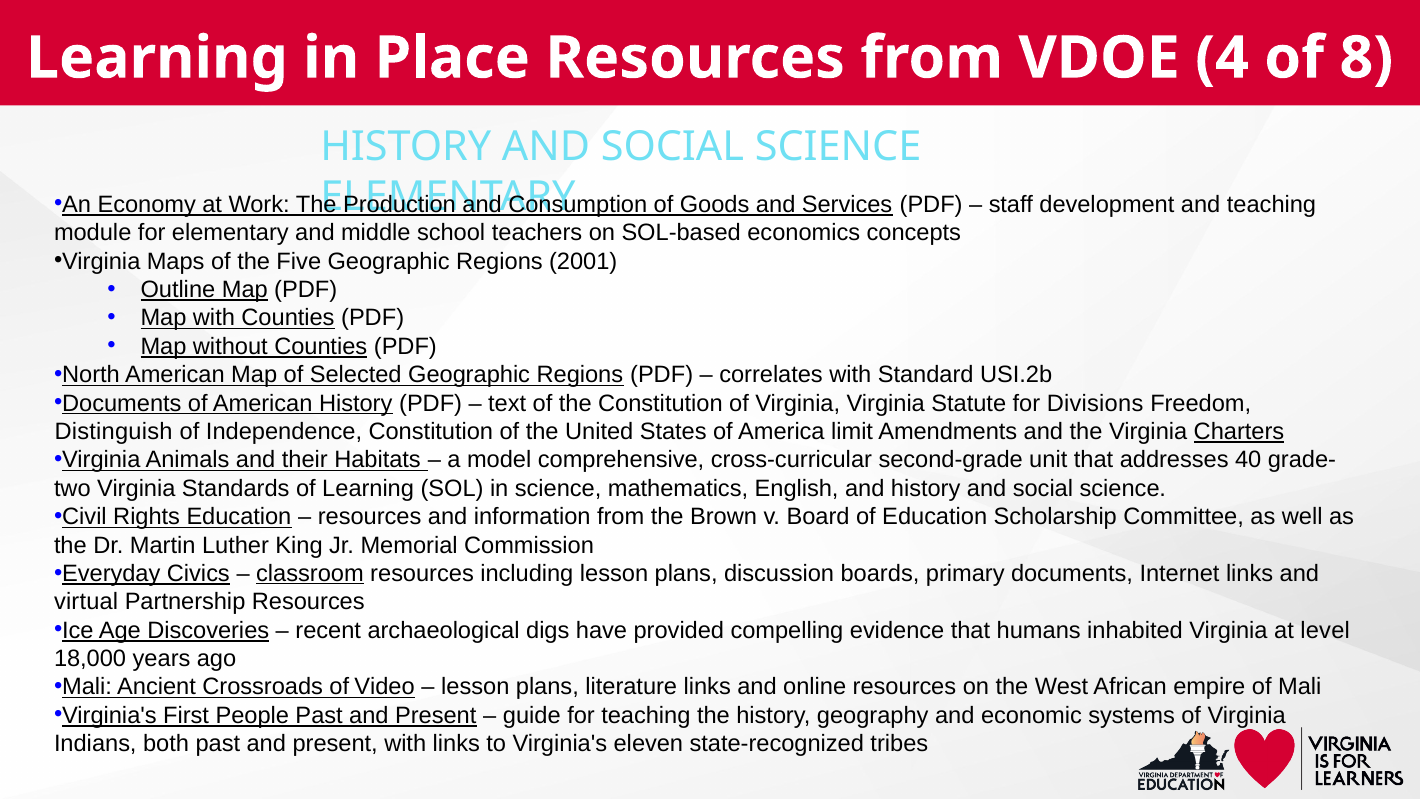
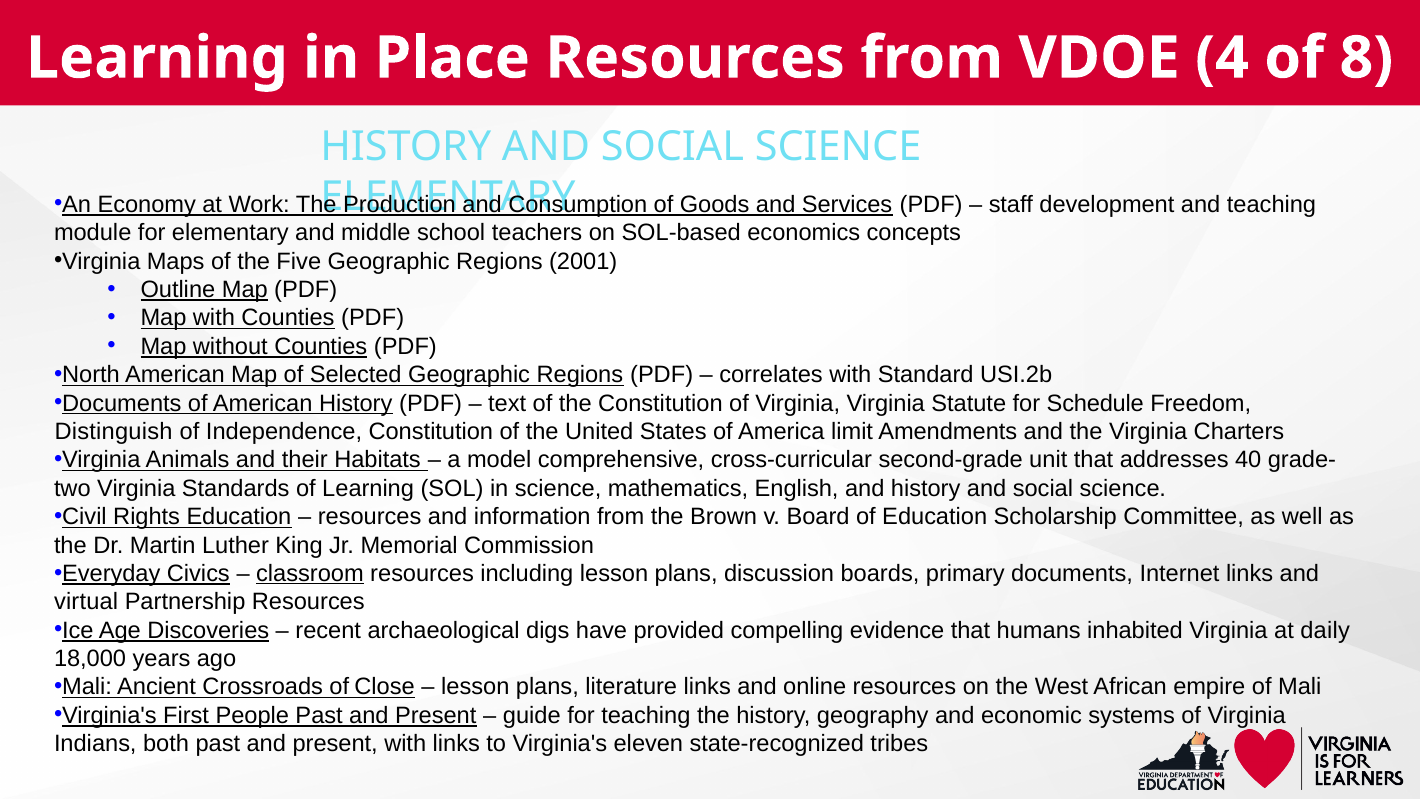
Divisions: Divisions -> Schedule (1095, 403)
Charters underline: present -> none (1239, 431)
level: level -> daily (1325, 630)
Video: Video -> Close (385, 687)
